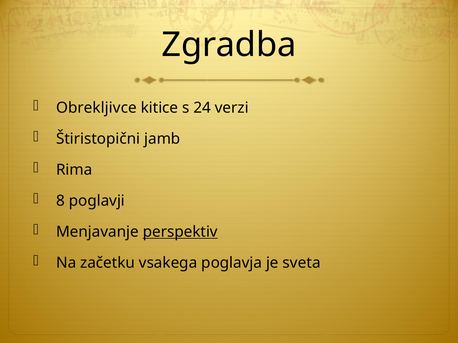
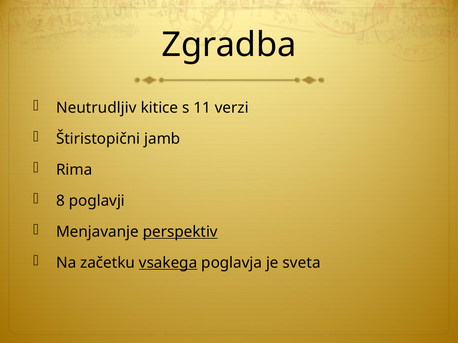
Obrekljivce: Obrekljivce -> Neutrudljiv (96, 108)
24: 24 -> 11 (202, 108)
vsakega underline: none -> present (168, 263)
